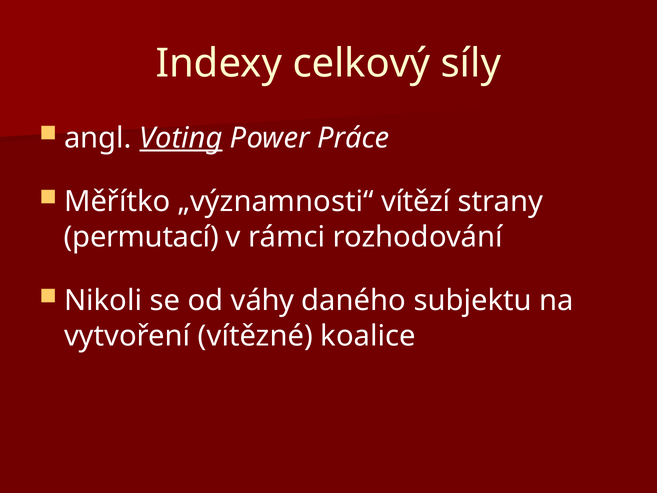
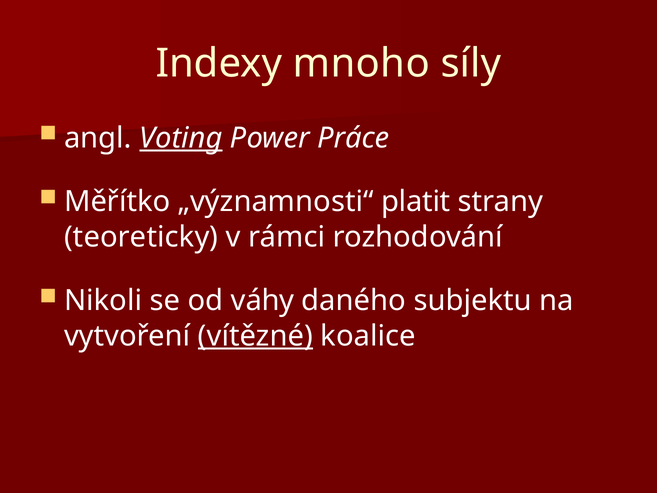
celkový: celkový -> mnoho (361, 64)
vítězí: vítězí -> platit (416, 202)
permutací: permutací -> teoreticky (141, 237)
vítězné underline: none -> present (255, 336)
